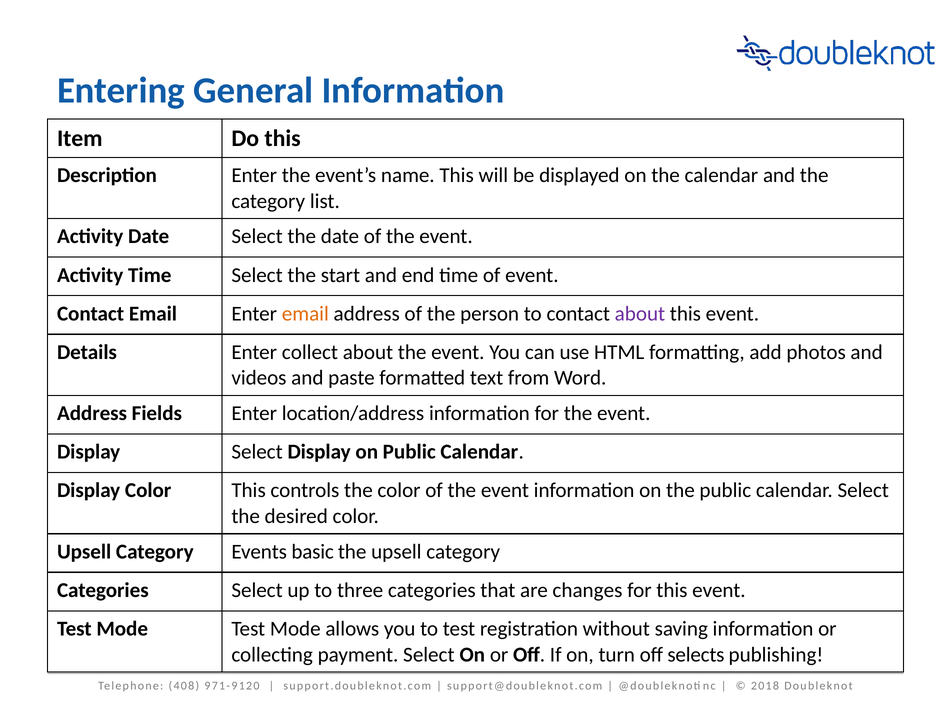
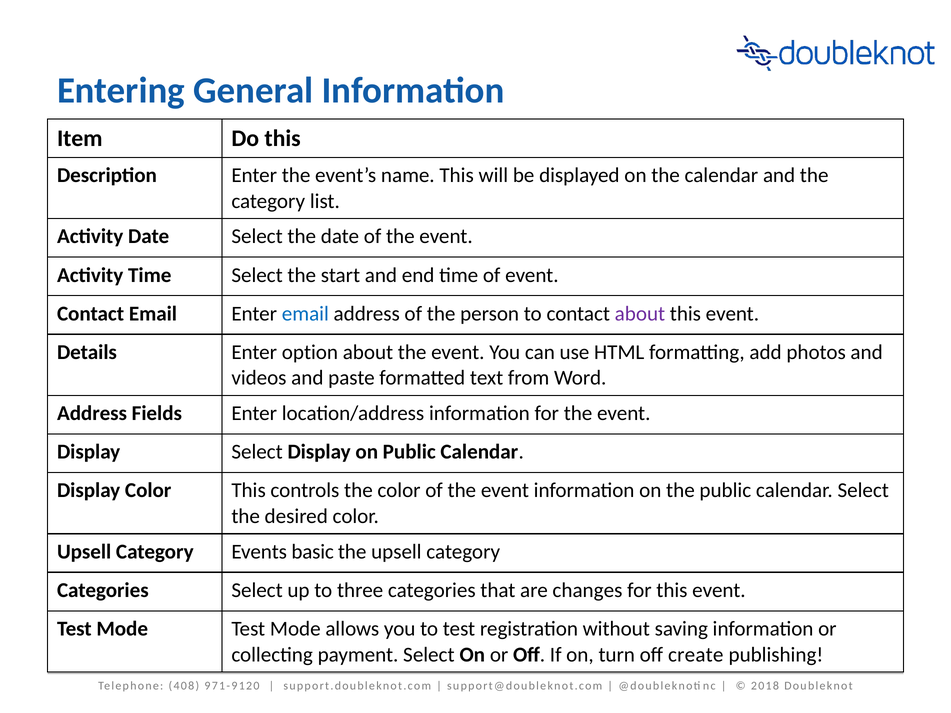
email colour: orange -> blue (305, 314)
collect: collect -> option (310, 352)
selects: selects -> create (696, 655)
